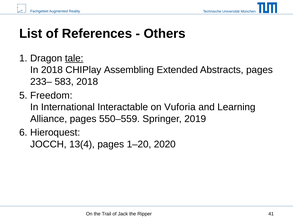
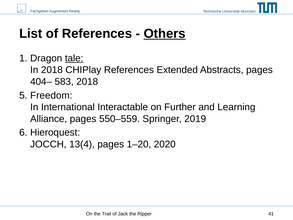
Others underline: none -> present (165, 34)
CHIPlay Assembling: Assembling -> References (129, 70)
233–: 233– -> 404– (41, 82)
Vuforia: Vuforia -> Further (180, 107)
